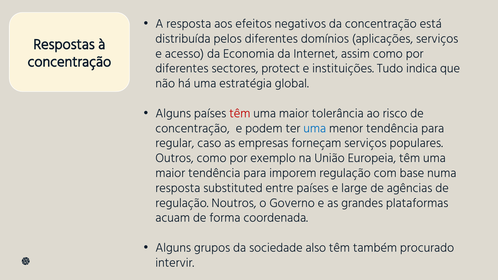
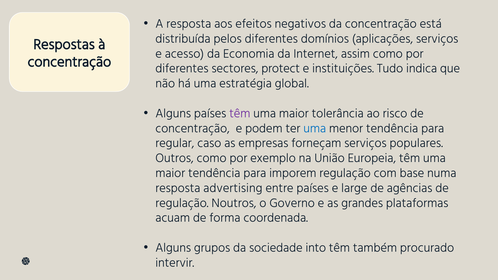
têm colour: red -> purple (240, 113)
substituted: substituted -> advertising (233, 188)
also: also -> into (316, 248)
